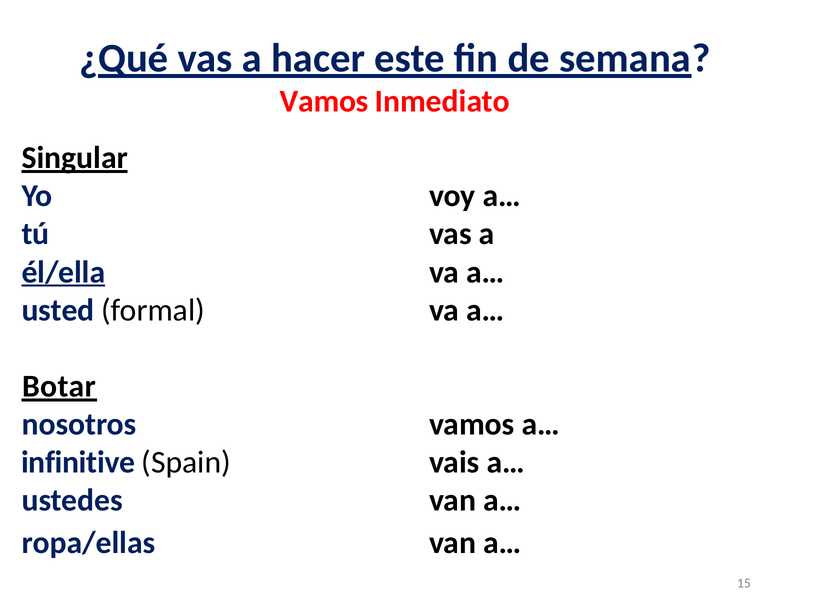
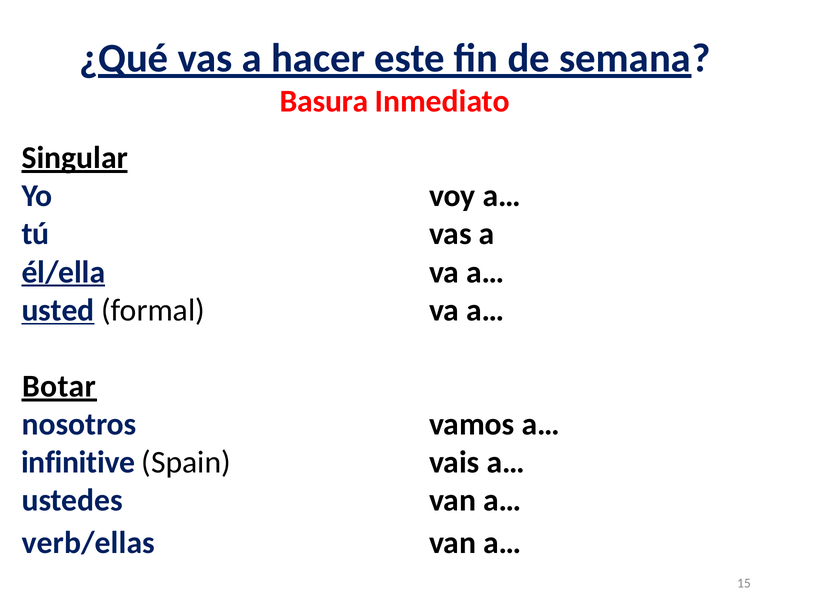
Vamos: Vamos -> Basura (324, 101)
usted underline: none -> present (58, 310)
ropa/ellas: ropa/ellas -> verb/ellas (88, 543)
